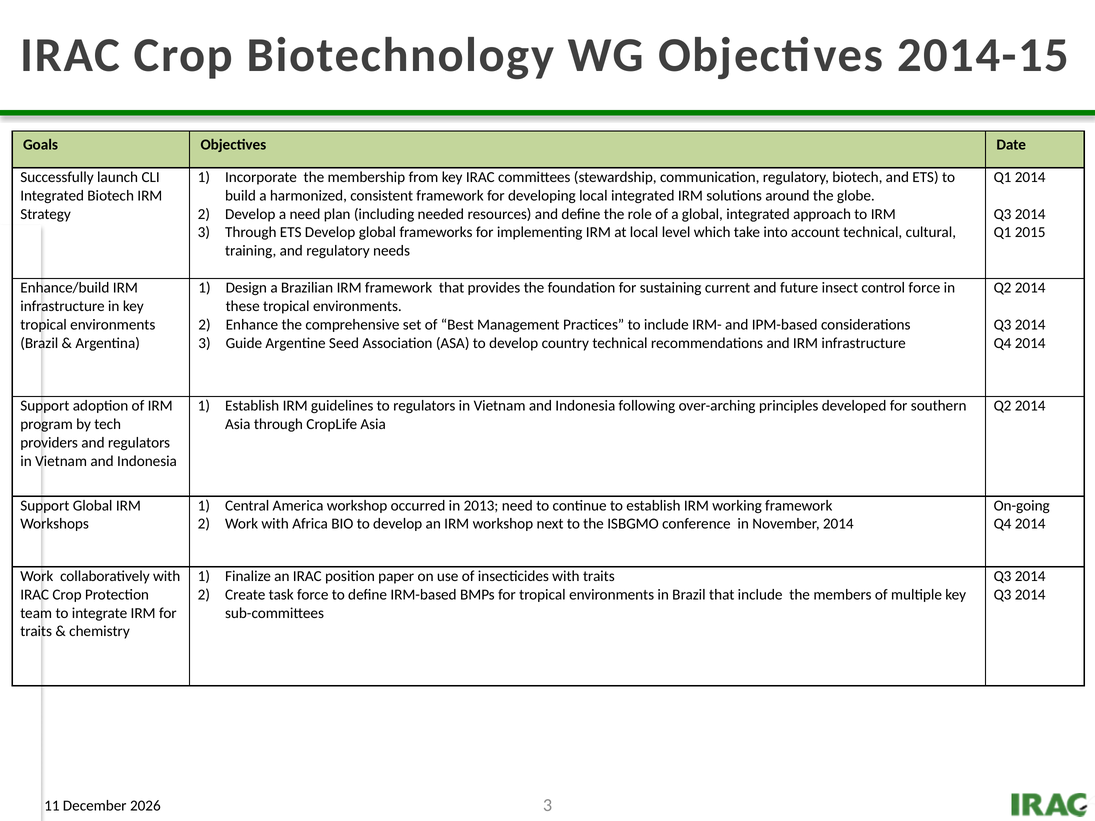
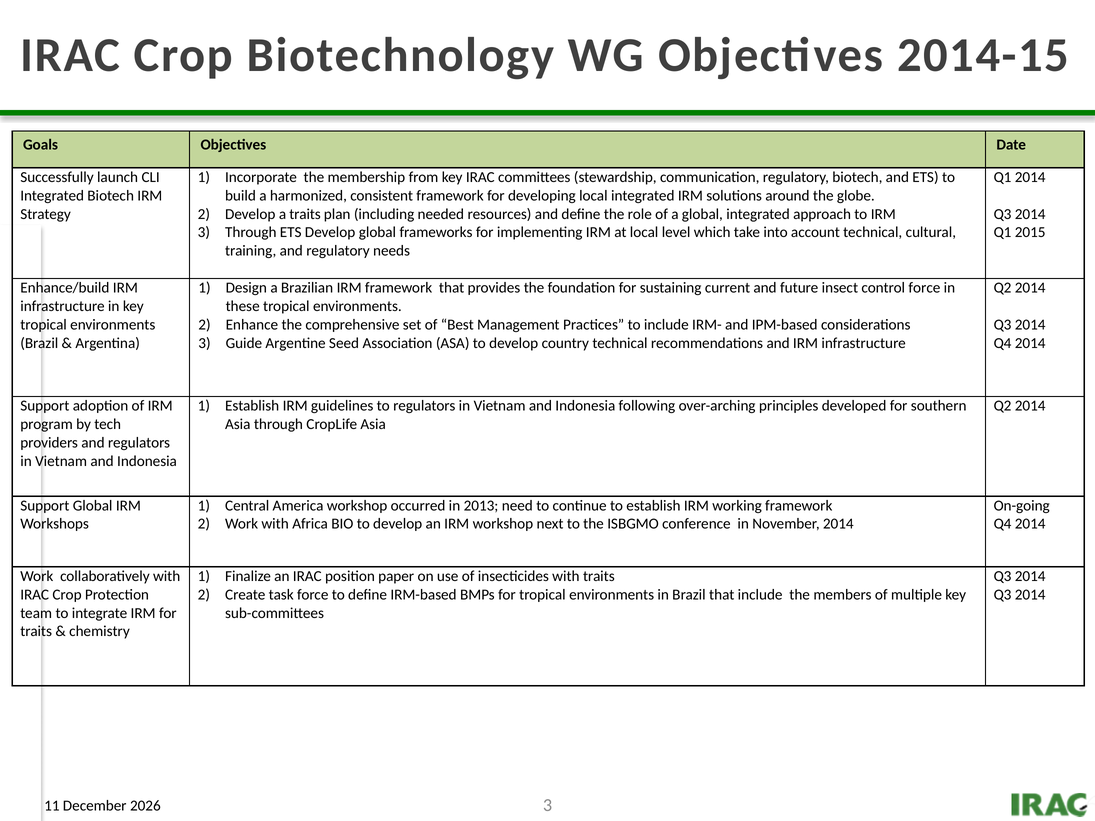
a need: need -> traits (305, 214)
